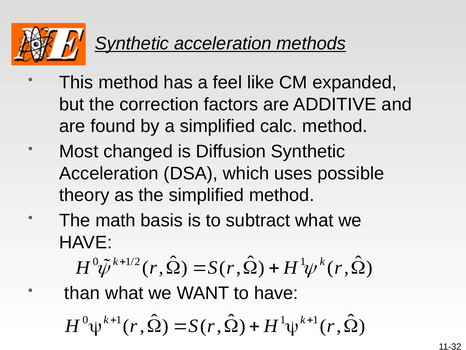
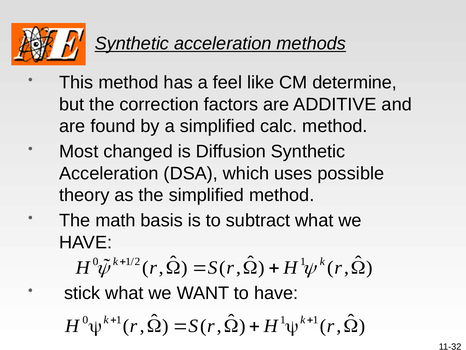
expanded: expanded -> determine (355, 83)
than: than -> stick (82, 293)
